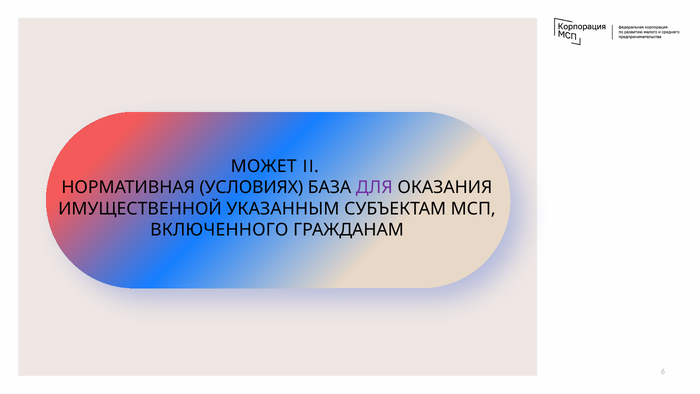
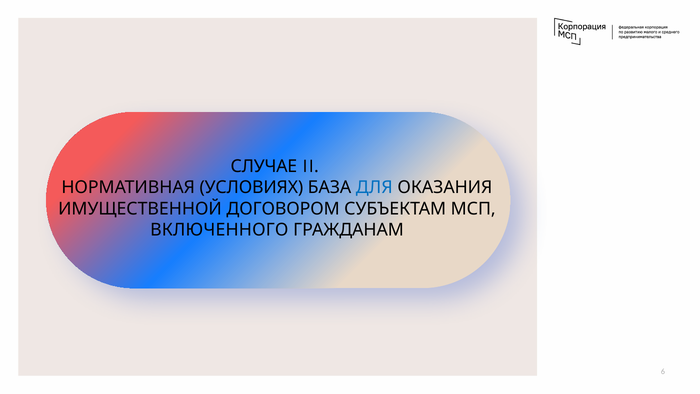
МОЖЕТ: МОЖЕТ -> СЛУЧАЕ (264, 166)
ДЛЯ colour: purple -> blue (374, 188)
УКАЗАННЫМ: УКАЗАННЫМ -> ДОГОВОРОМ (283, 209)
